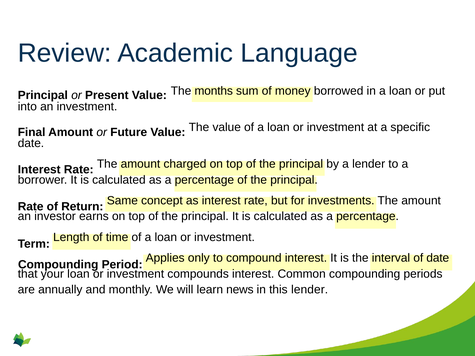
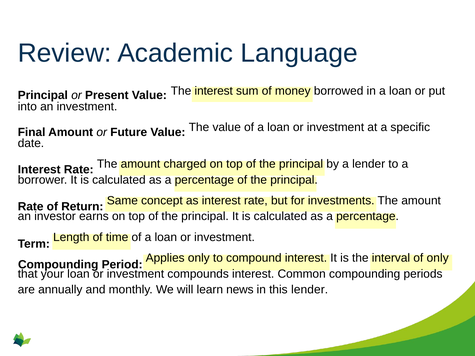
The months: months -> interest (214, 91)
of date: date -> only (438, 258)
